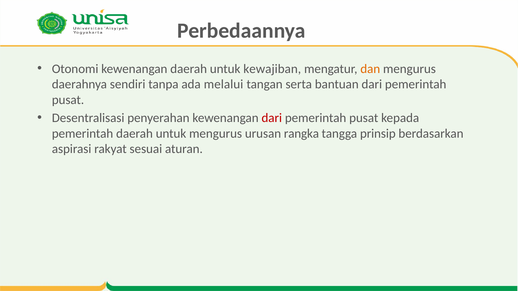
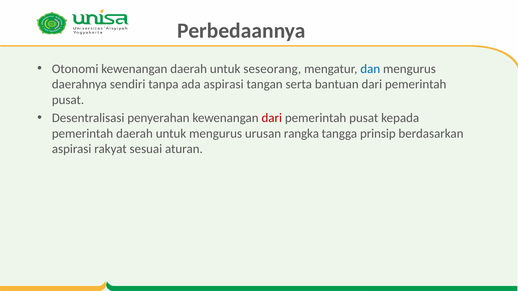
kewajiban: kewajiban -> seseorang (272, 69)
dan colour: orange -> blue (370, 69)
ada melalui: melalui -> aspirasi (224, 84)
